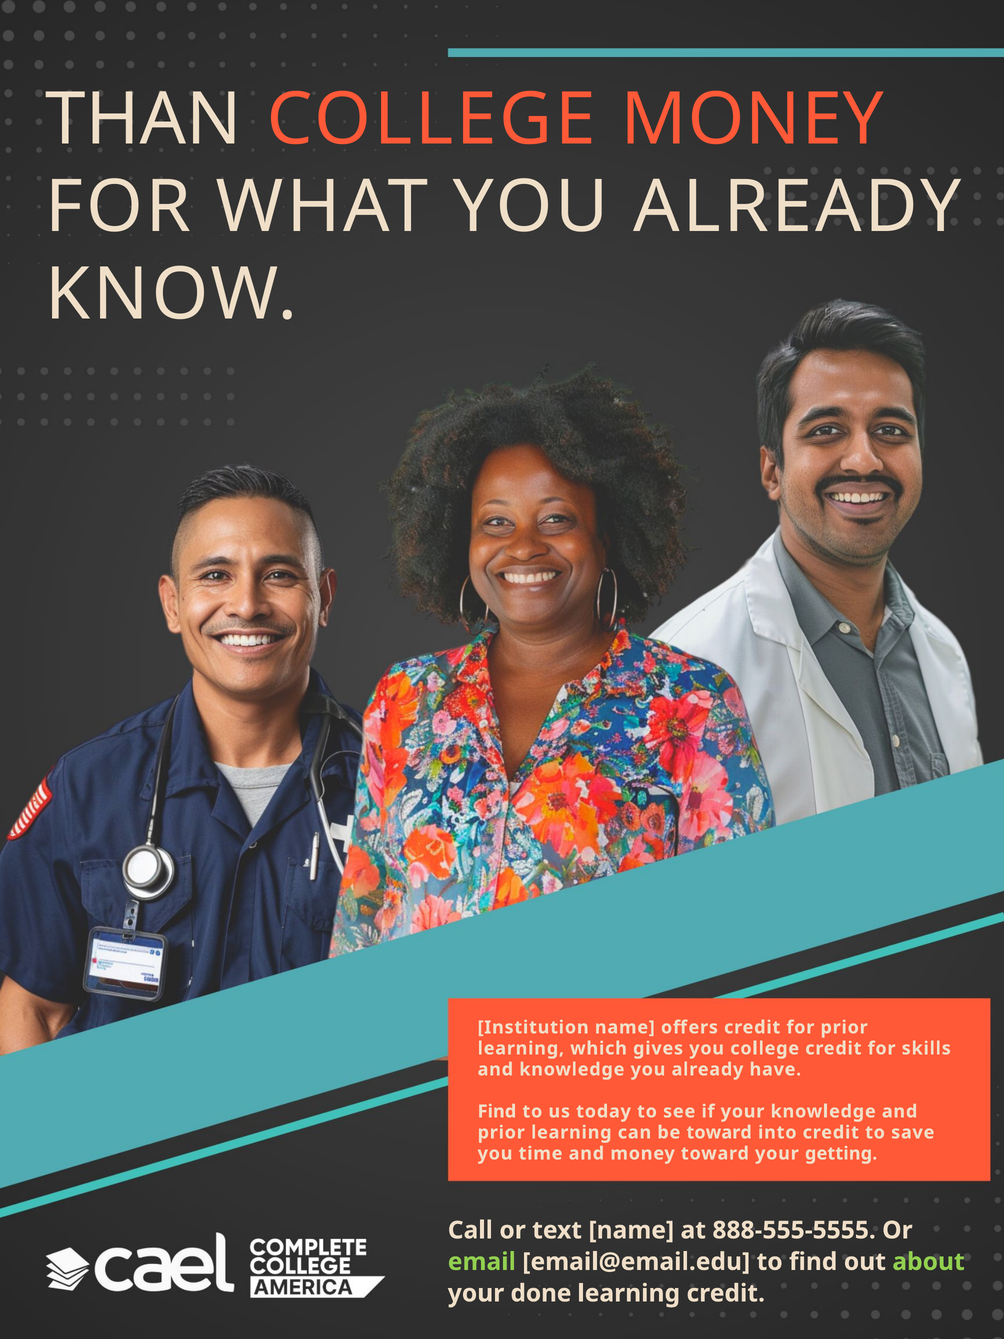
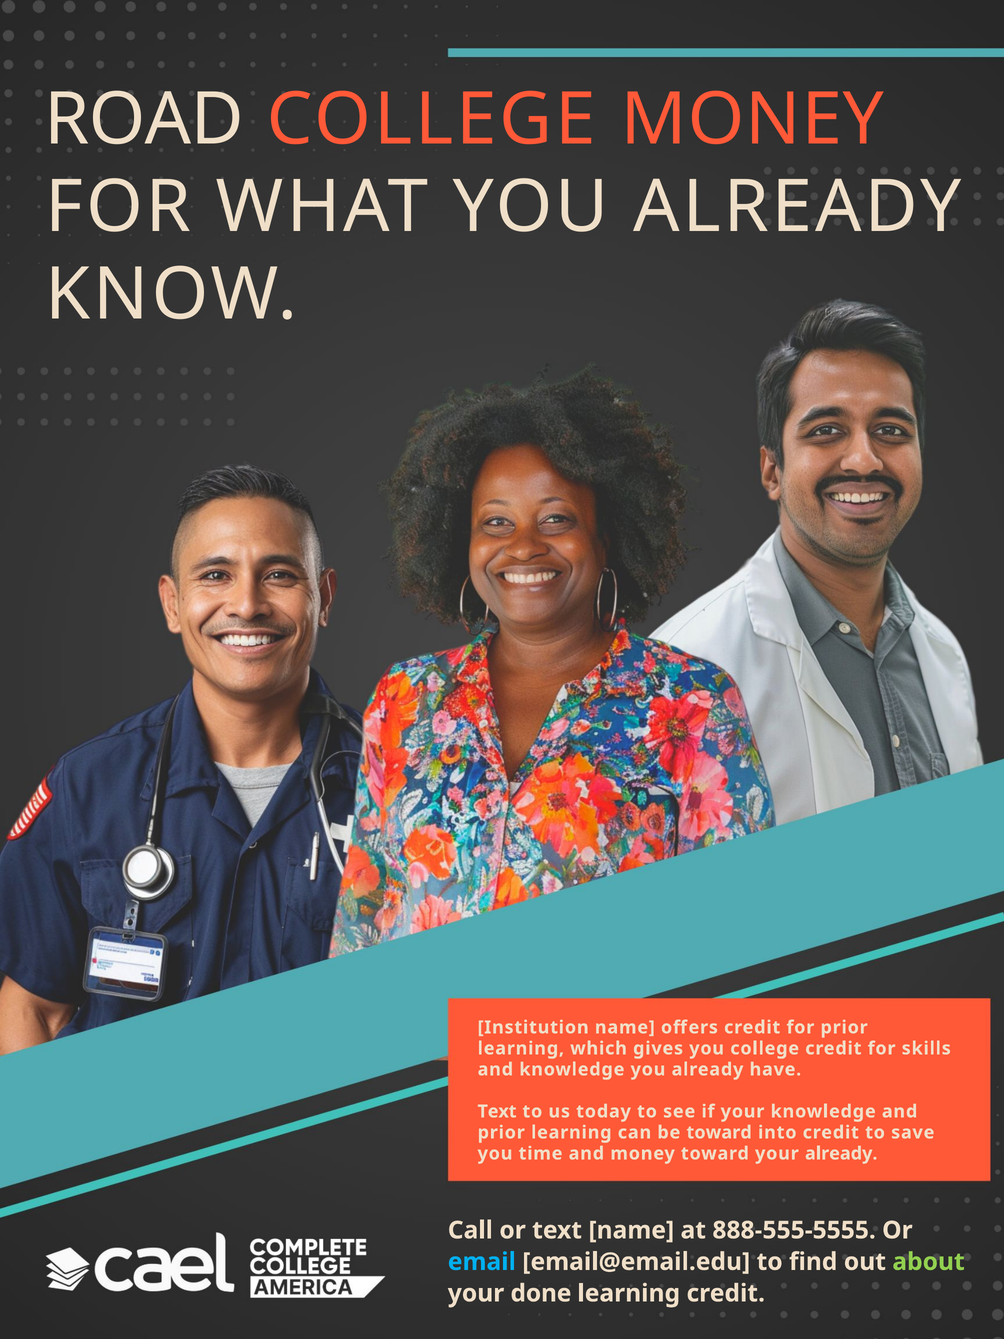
THAN: THAN -> ROAD (144, 119)
Find: Find -> Text (497, 1111)
your getting: getting -> already (841, 1153)
email colour: light green -> light blue (482, 1262)
